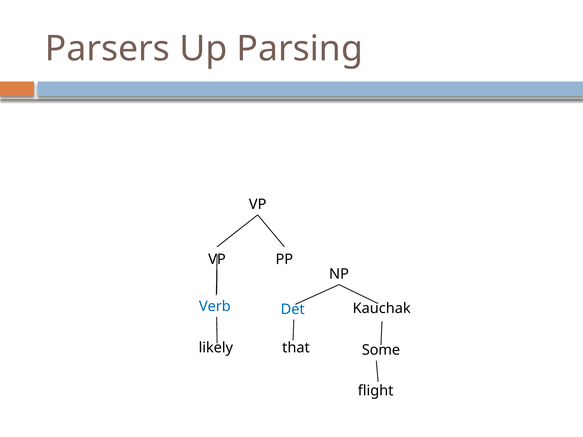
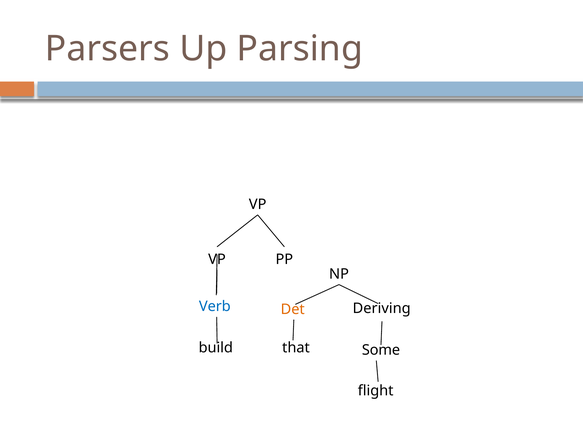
Kauchak: Kauchak -> Deriving (382, 309)
Det colour: blue -> orange (293, 309)
likely: likely -> build (216, 348)
